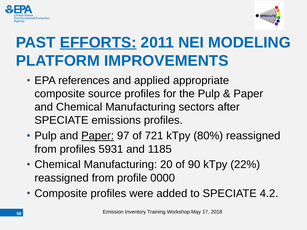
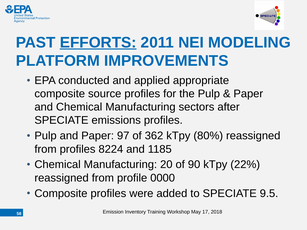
references: references -> conducted (84, 81)
Paper underline: present -> none (98, 136)
721: 721 -> 362 (154, 136)
5931: 5931 -> 8224 (111, 149)
4.2: 4.2 -> 9.5 (269, 194)
